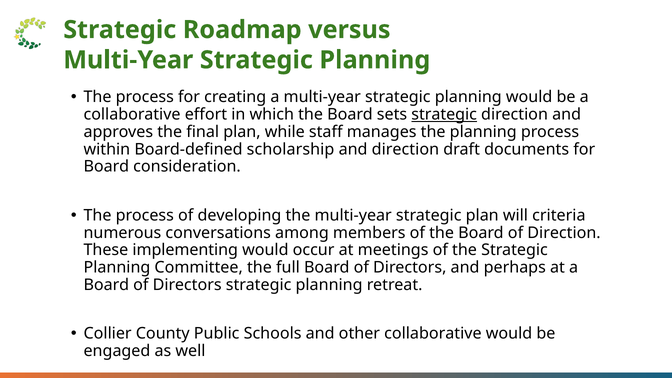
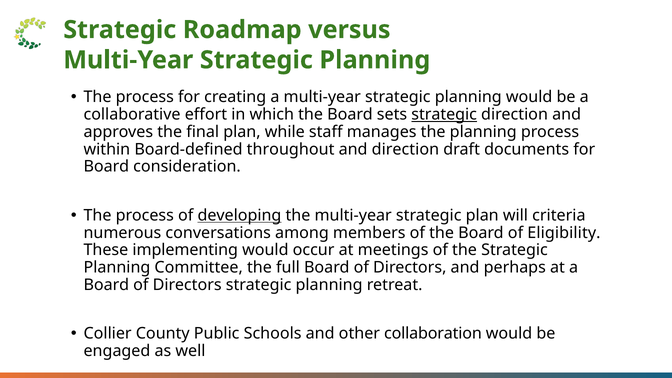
scholarship: scholarship -> throughout (291, 149)
developing underline: none -> present (239, 215)
of Direction: Direction -> Eligibility (564, 233)
other collaborative: collaborative -> collaboration (433, 334)
